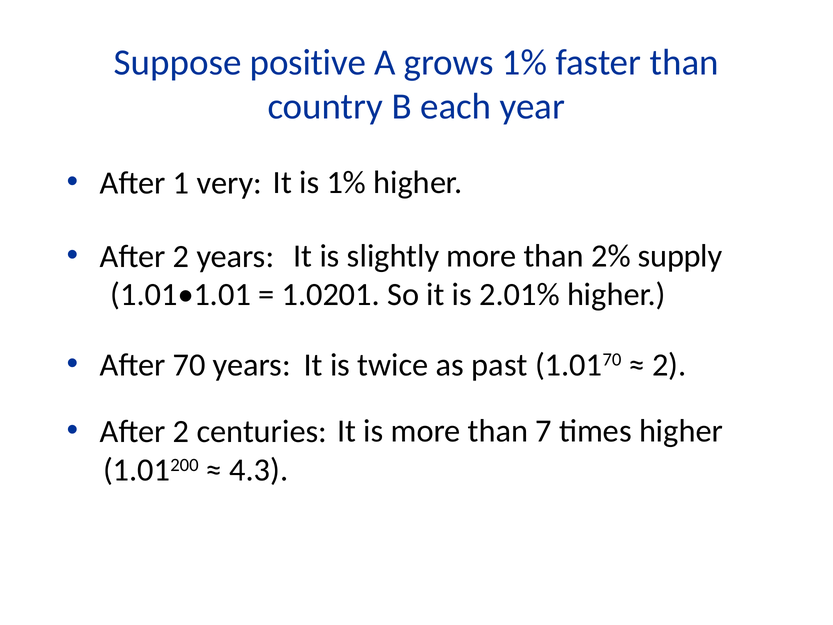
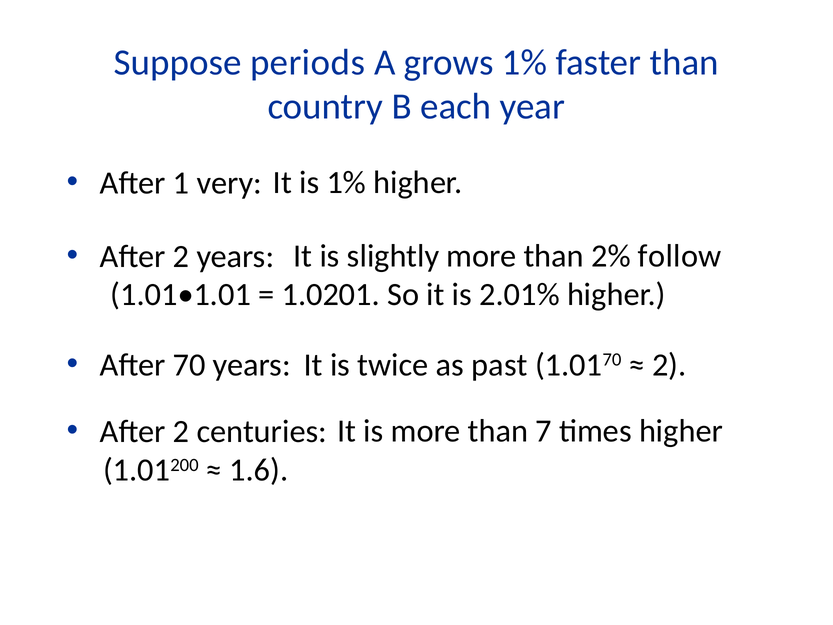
positive: positive -> periods (308, 62)
supply: supply -> follow (680, 256)
4.3: 4.3 -> 1.6 (259, 470)
